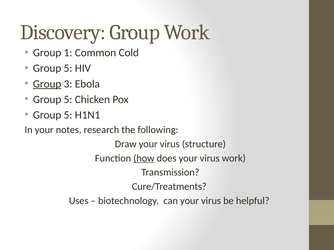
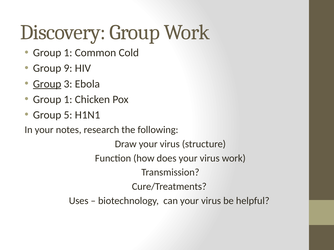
5: 5 -> 9 (68, 68)
5: 5 -> 1 (68, 100)
how underline: present -> none (144, 158)
